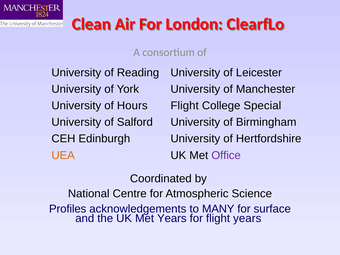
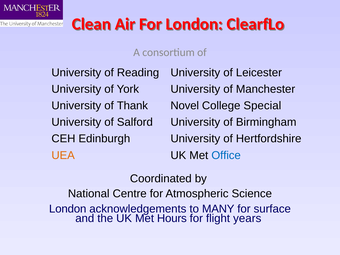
Hours: Hours -> Thank (132, 106)
Flight: Flight -> Novel (185, 106)
Office colour: purple -> blue (226, 155)
Profiles: Profiles -> London (68, 209)
Met Years: Years -> Hours (172, 218)
